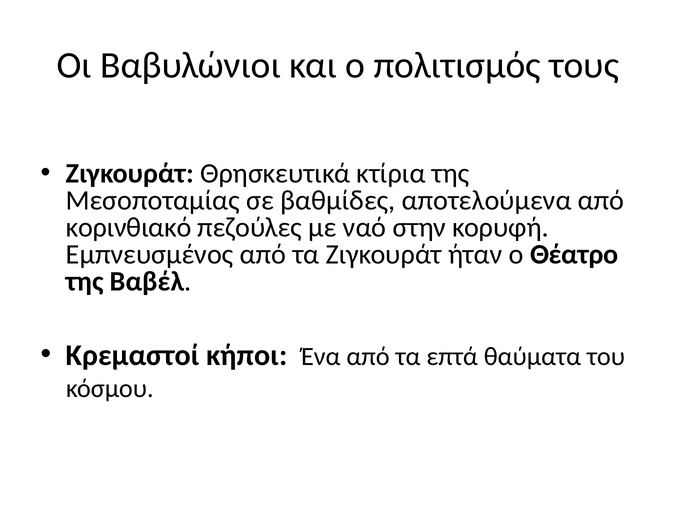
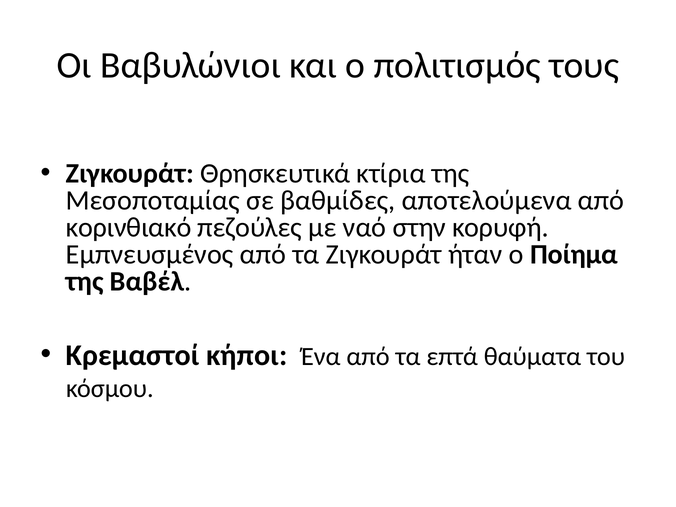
Θέατρο: Θέατρο -> Ποίημα (574, 255)
